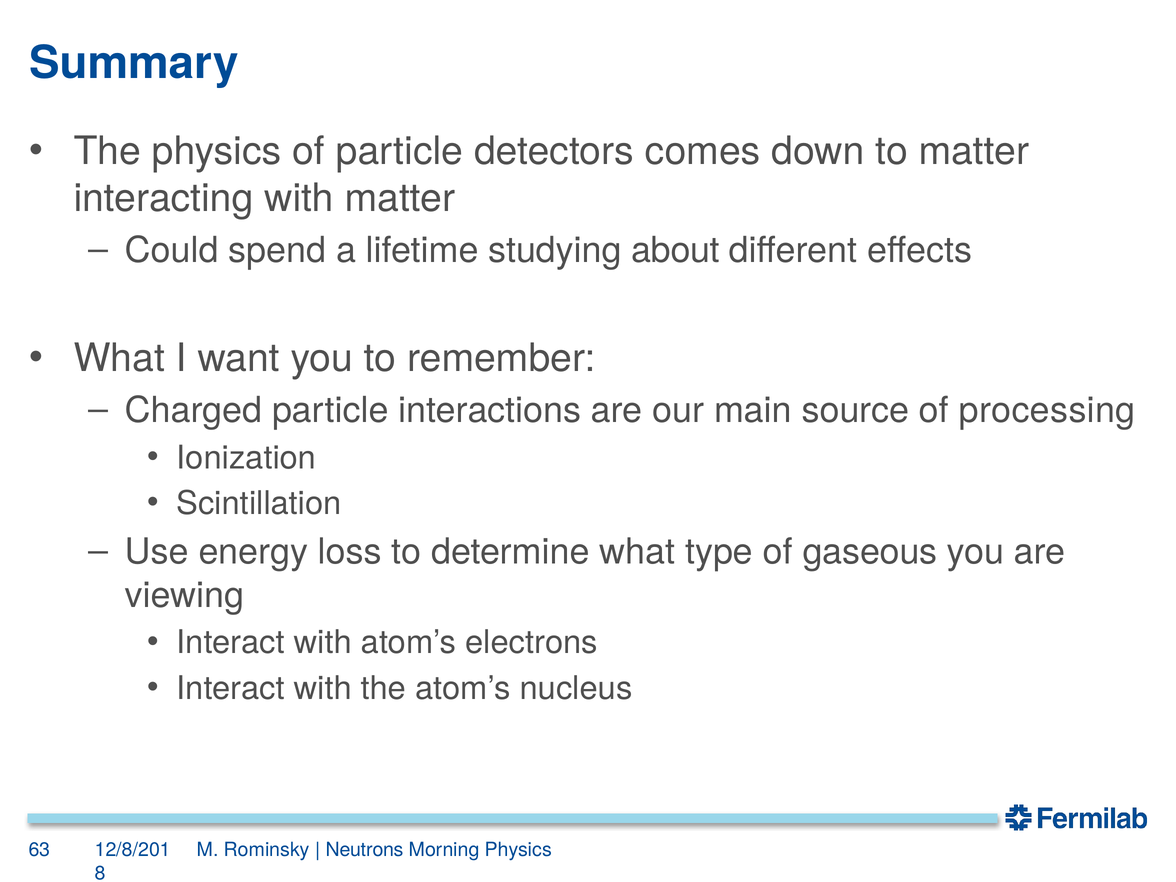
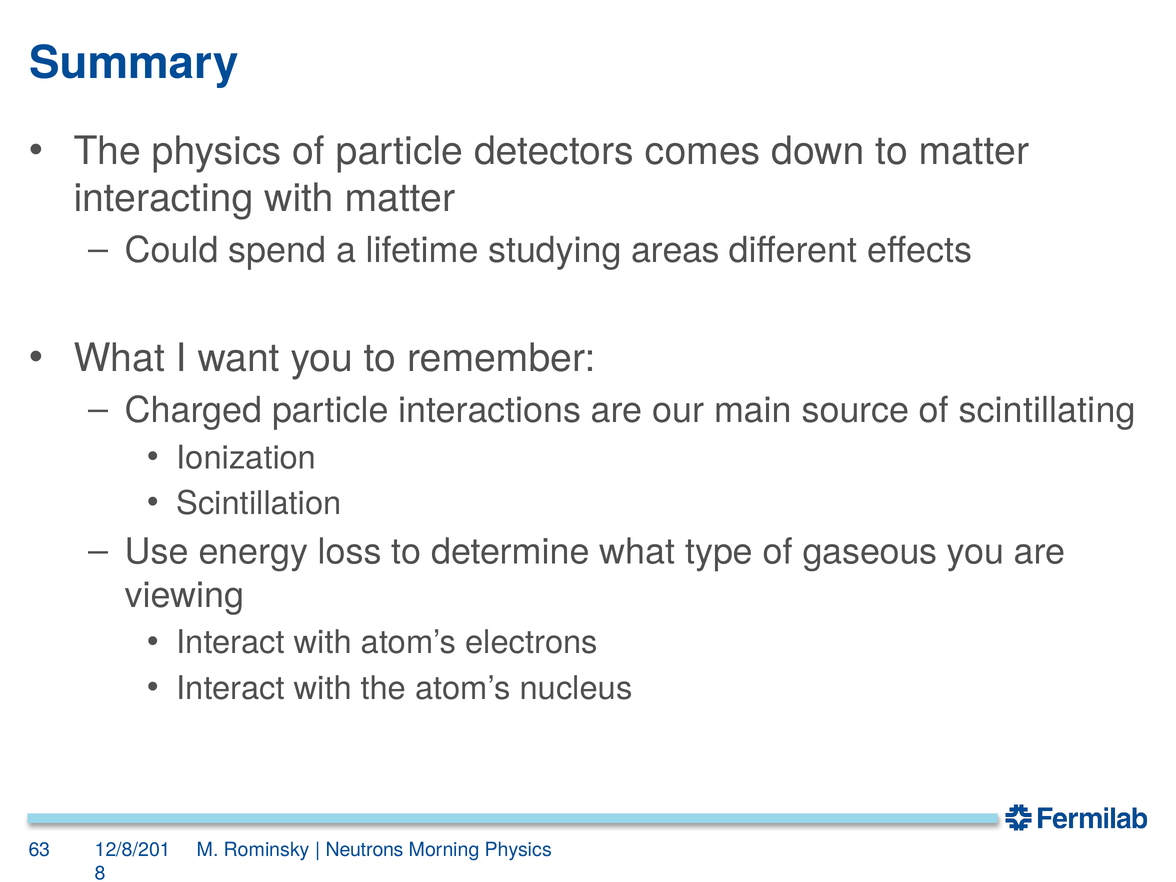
about: about -> areas (676, 250)
processing: processing -> scintillating (1047, 410)
